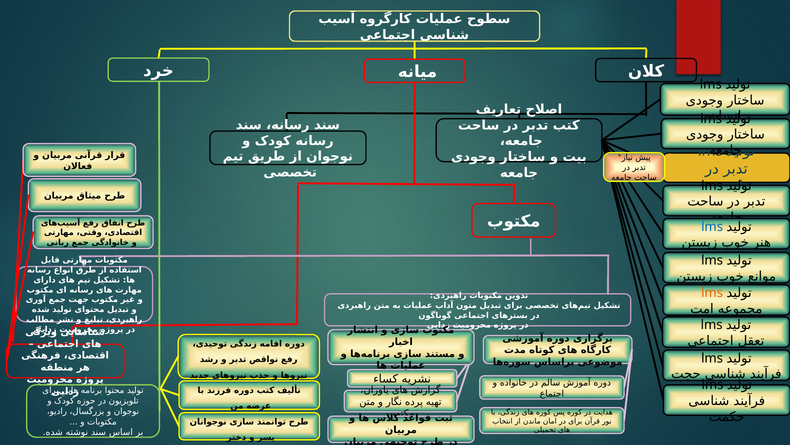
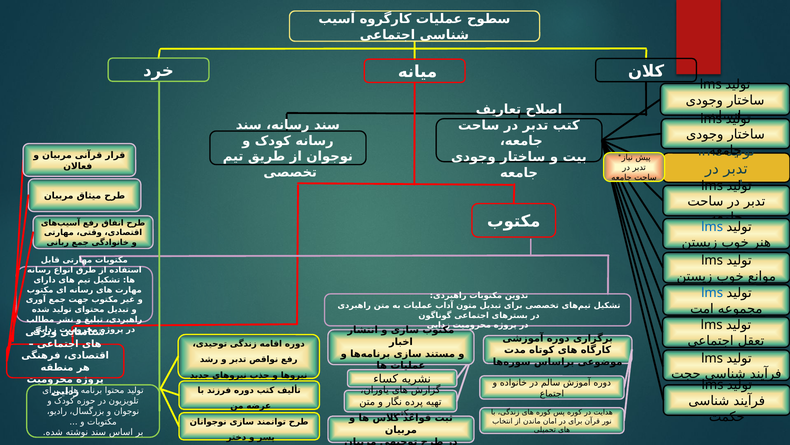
lms colour: orange -> blue (712, 292)
